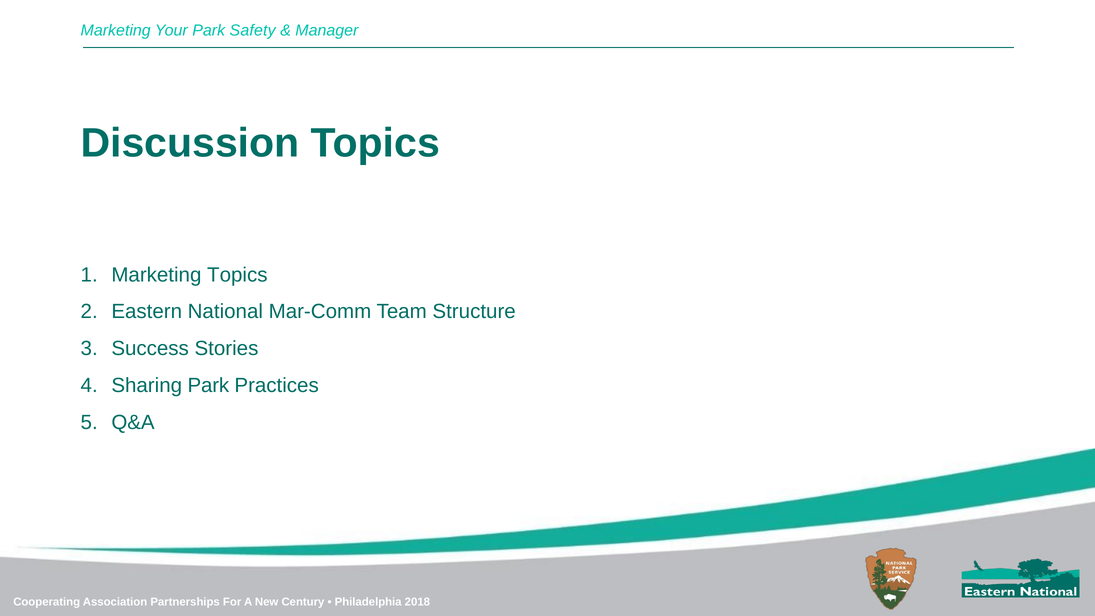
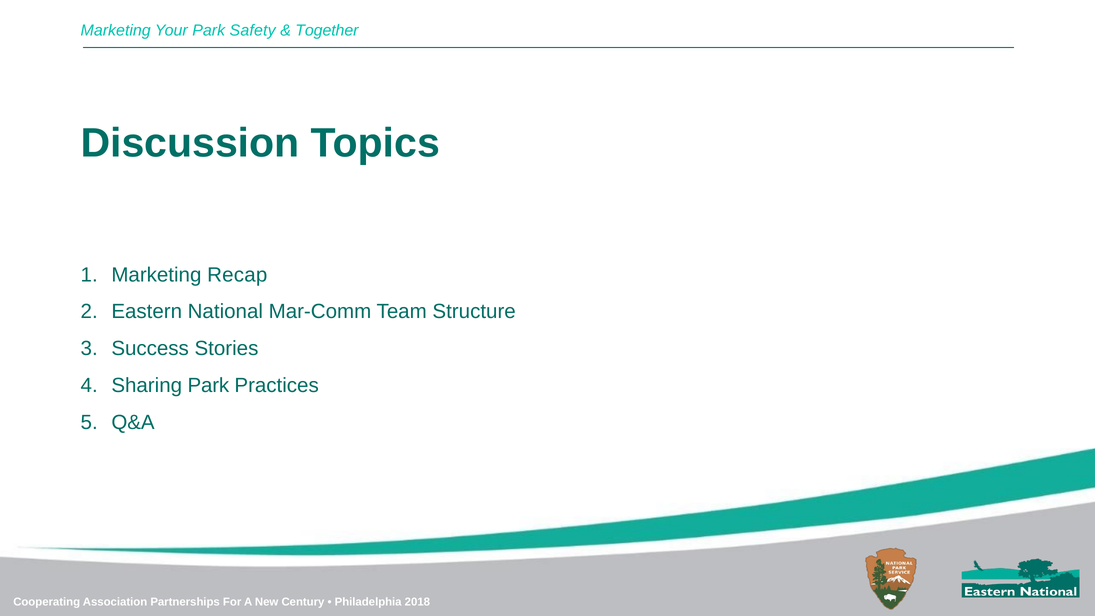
Manager: Manager -> Together (327, 30)
Marketing Topics: Topics -> Recap (237, 275)
